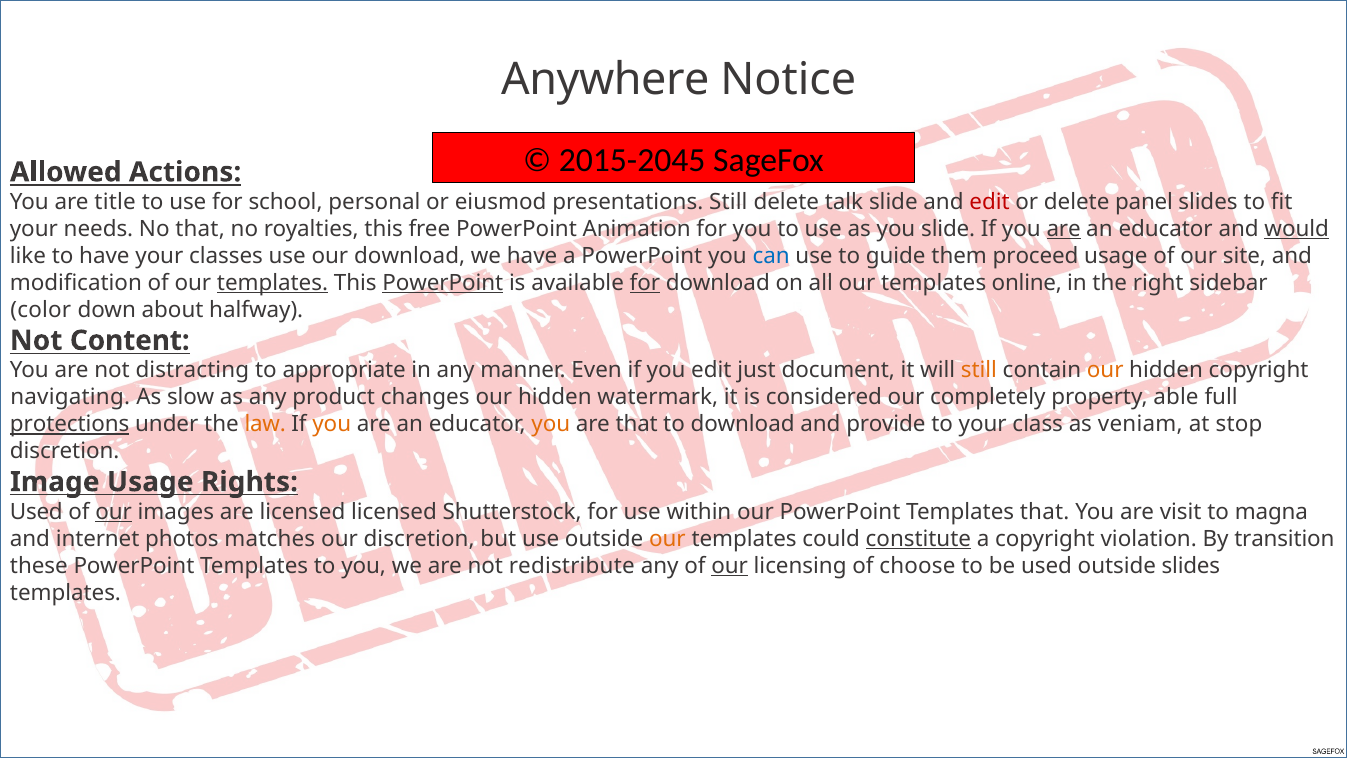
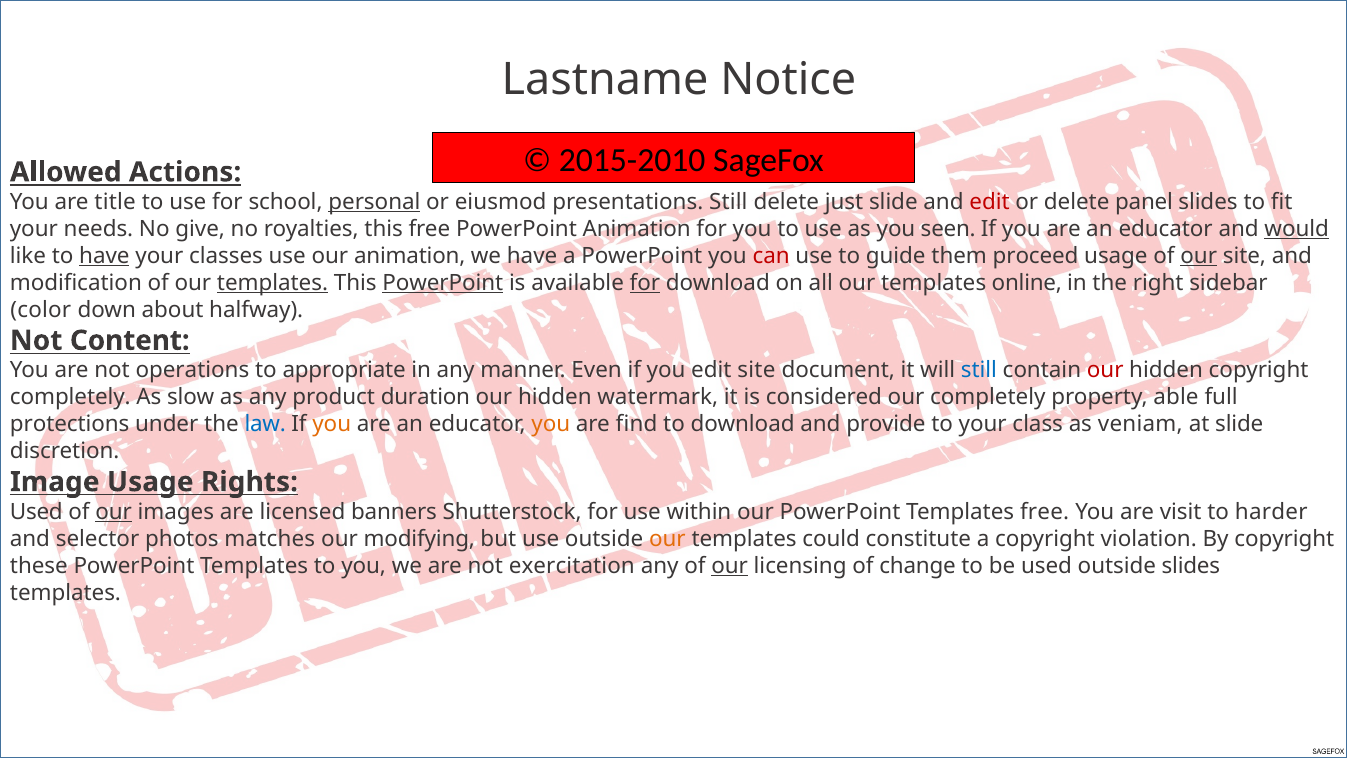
Anywhere: Anywhere -> Lastname (605, 80)
2015-2045: 2015-2045 -> 2015-2010 (632, 160)
personal underline: none -> present (374, 202)
talk: talk -> just (844, 202)
No that: that -> give (200, 229)
you slide: slide -> seen (948, 229)
are underline: present -> none (1064, 229)
have underline: none -> present (104, 256)
our download: download -> animation (410, 256)
can colour: blue -> red (771, 256)
our underline: none -> present (1199, 256)
distracting: distracting -> operations (192, 370)
edit just: just -> site (756, 370)
still colour: orange -> blue (979, 370)
our colour: orange -> red (1105, 370)
navigating: navigating -> completely (70, 397)
changes: changes -> duration (425, 397)
protections underline: present -> none (70, 424)
law colour: orange -> blue (265, 424)
are that: that -> find (637, 424)
at stop: stop -> slide (1239, 424)
licensed licensed: licensed -> banners (394, 512)
Templates that: that -> free (1045, 512)
magna: magna -> harder (1271, 512)
internet: internet -> selector (98, 539)
our discretion: discretion -> modifying (419, 539)
constitute underline: present -> none (918, 539)
By transition: transition -> copyright (1284, 539)
redistribute: redistribute -> exercitation (572, 566)
choose: choose -> change (918, 566)
